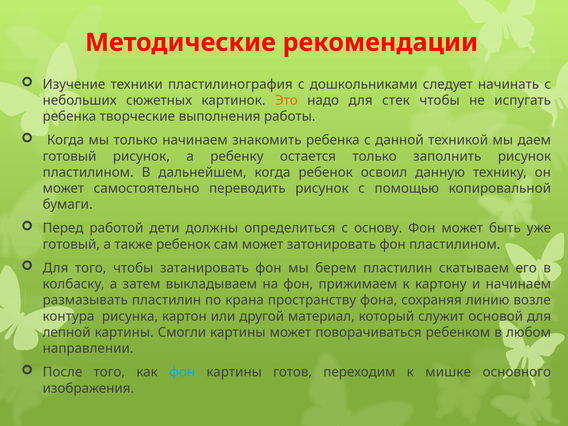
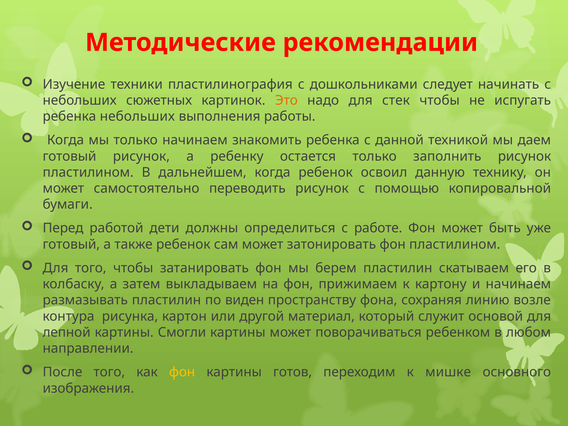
ребенка творческие: творческие -> небольших (137, 116)
основу: основу -> работе (378, 228)
крана: крана -> виден (245, 300)
фон colour: light blue -> yellow (182, 372)
